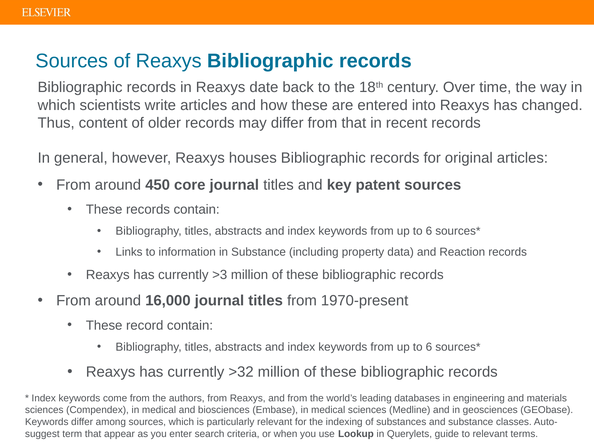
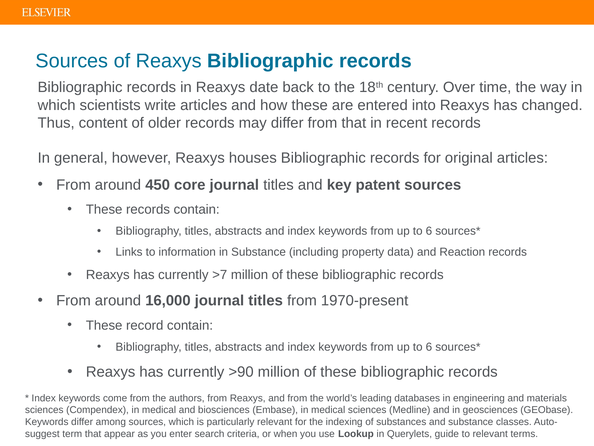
>3: >3 -> >7 (220, 275)
>32: >32 -> >90 (241, 372)
